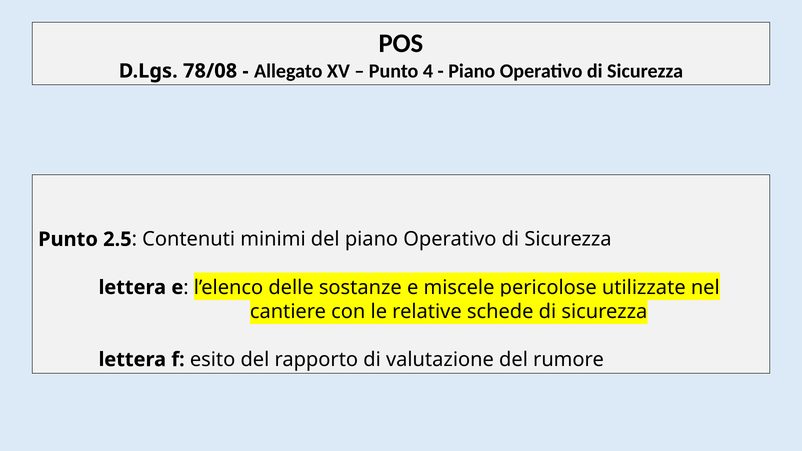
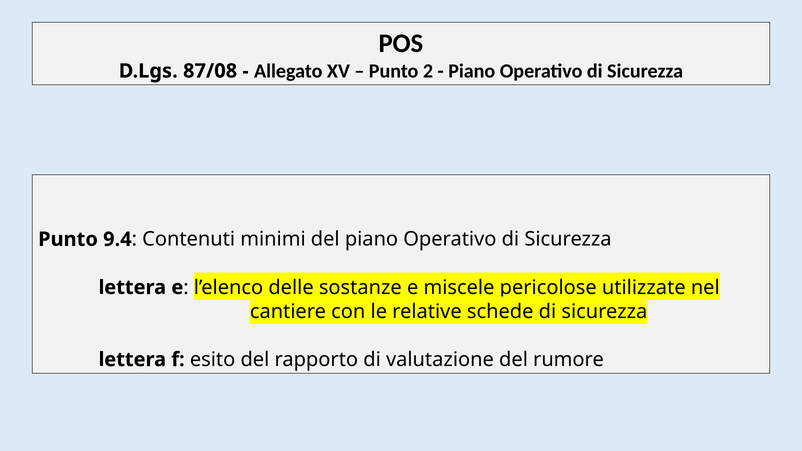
78/08: 78/08 -> 87/08 (210, 71)
4: 4 -> 2 (428, 71)
2.5: 2.5 -> 9.4 (117, 239)
